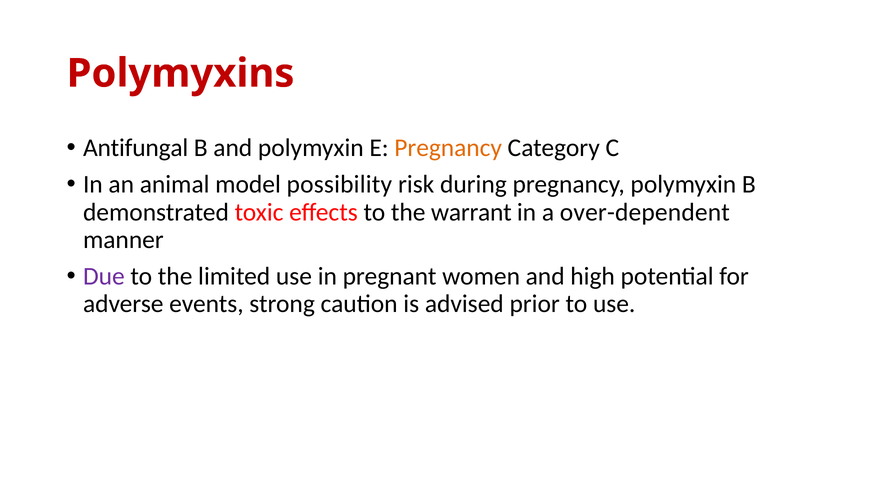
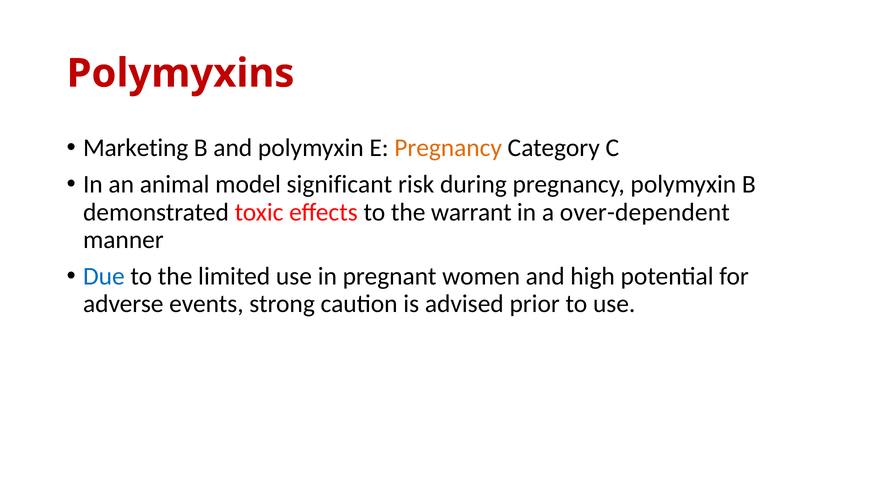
Antifungal: Antifungal -> Marketing (136, 148)
possibility: possibility -> significant (339, 184)
Due colour: purple -> blue (104, 276)
